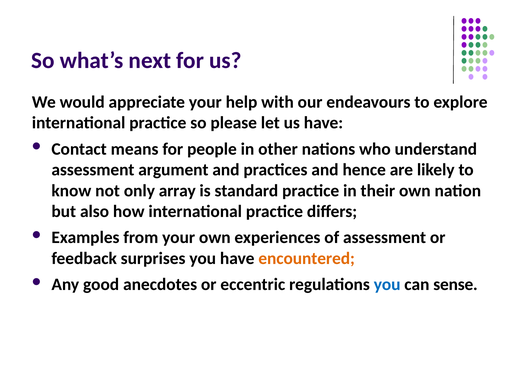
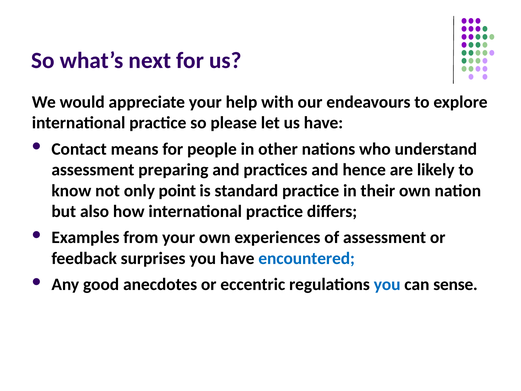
argument: argument -> preparing (173, 170)
array: array -> point (177, 191)
encountered colour: orange -> blue (307, 258)
